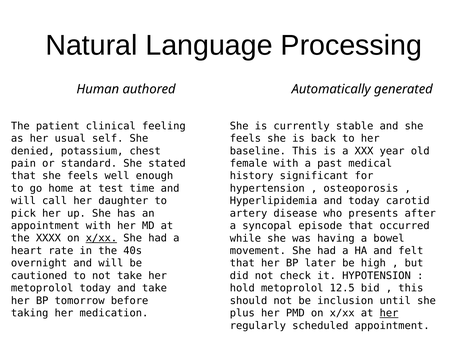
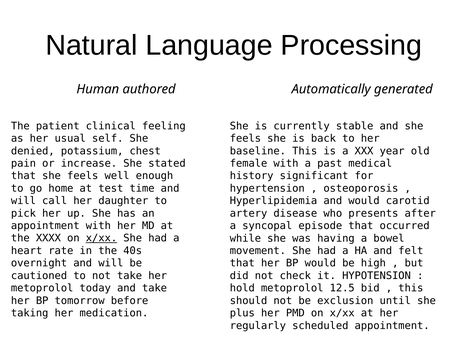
standard: standard -> increase (89, 163)
and today: today -> would (364, 201)
BP later: later -> would (320, 263)
inclusion: inclusion -> exclusion (345, 301)
her underline: present -> none (389, 313)
